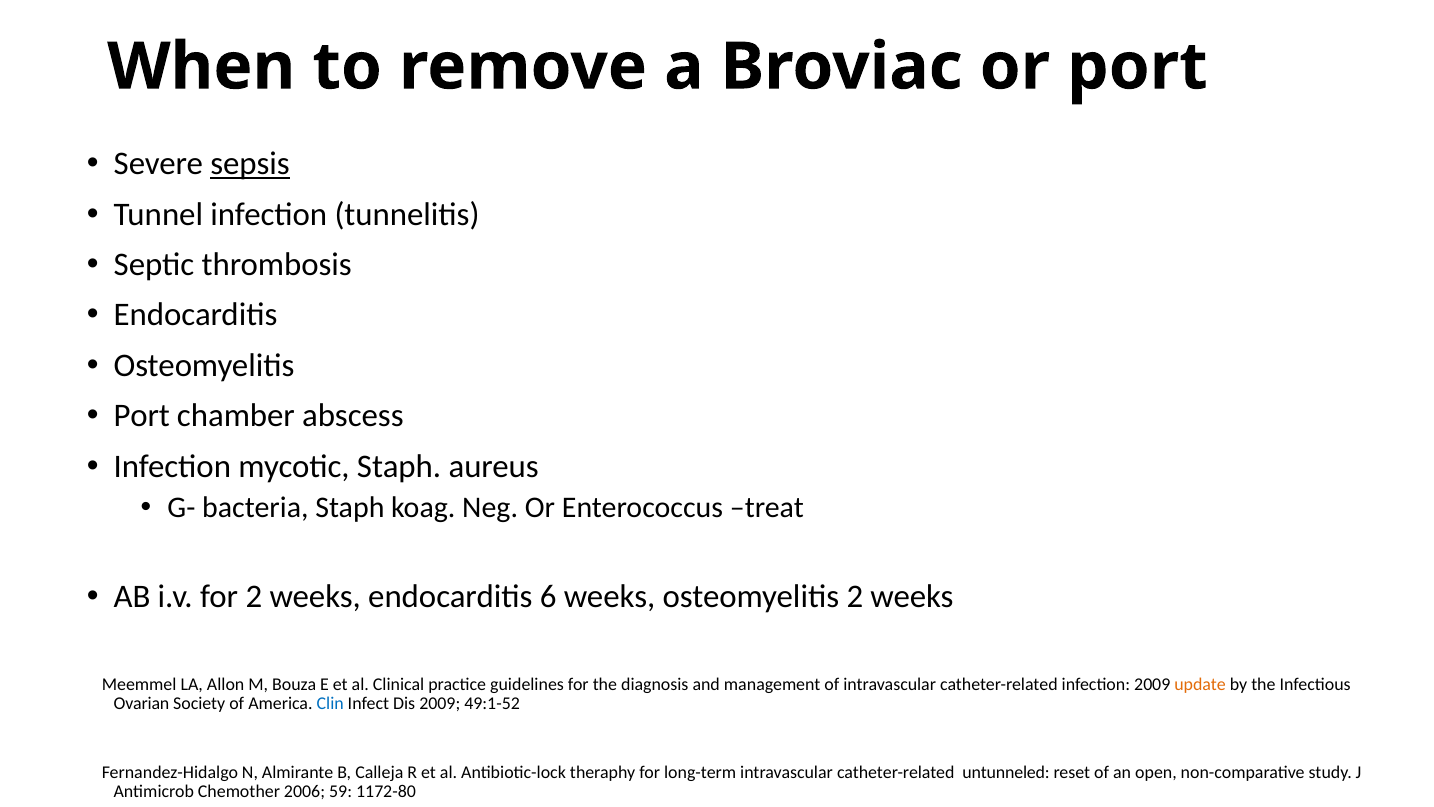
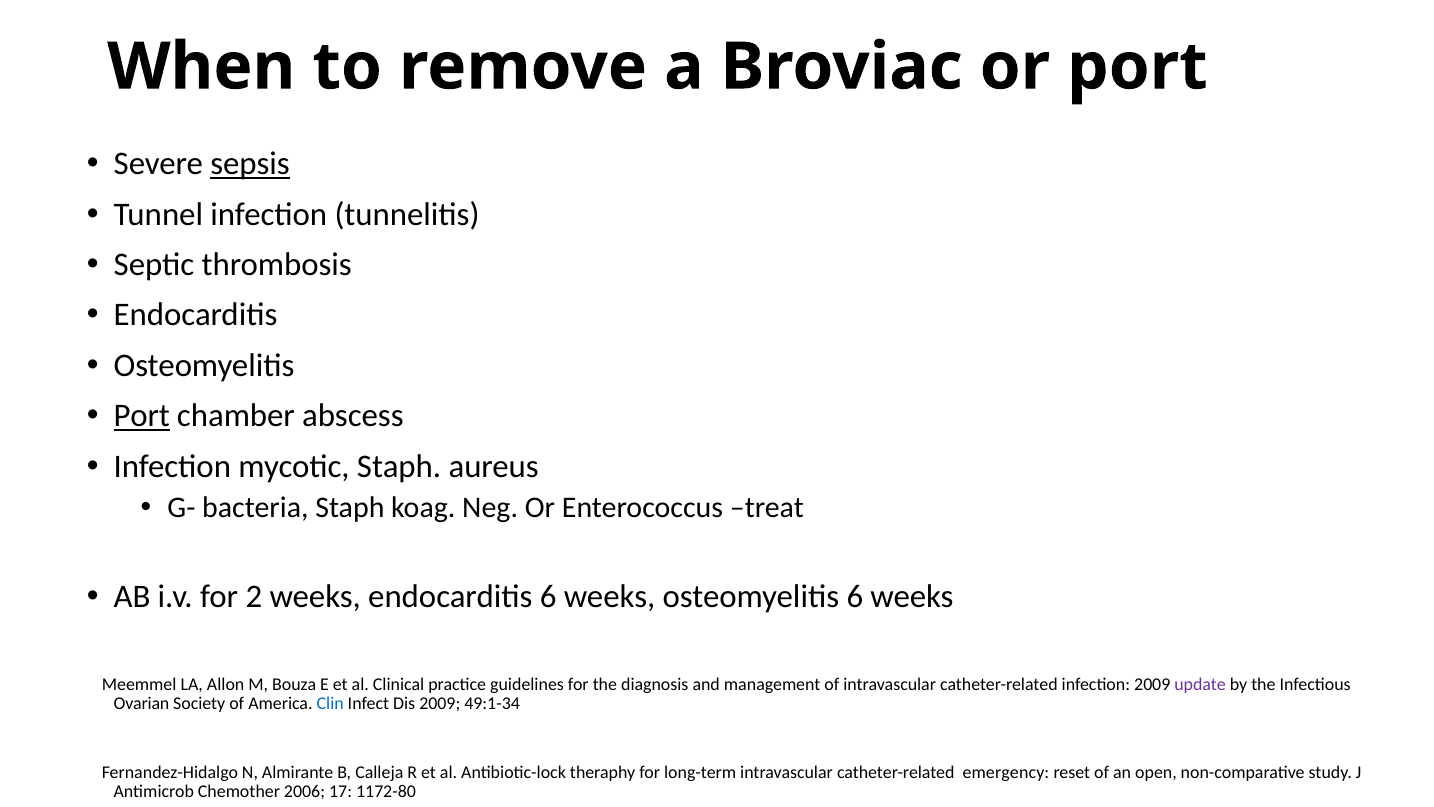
Port underline: none -> present (142, 416)
osteomyelitis 2: 2 -> 6 (855, 596)
update colour: orange -> purple (1200, 684)
49:1-52: 49:1-52 -> 49:1-34 (492, 704)
untunneled: untunneled -> emergency (1006, 772)
59: 59 -> 17 (341, 791)
